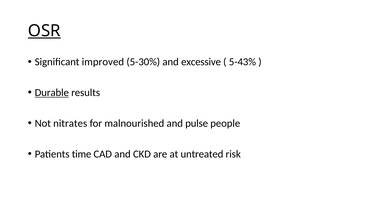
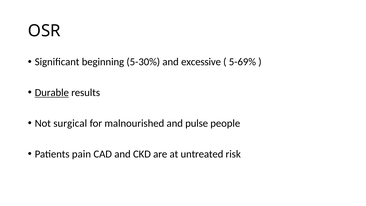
OSR underline: present -> none (44, 31)
improved: improved -> beginning (103, 62)
5-43%: 5-43% -> 5-69% (242, 62)
nitrates: nitrates -> surgical (70, 123)
time: time -> pain (81, 154)
